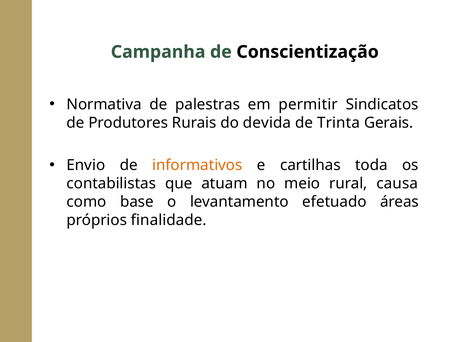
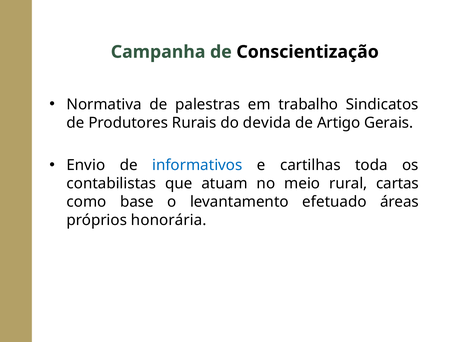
permitir: permitir -> trabalho (308, 104)
Trinta: Trinta -> Artigo (339, 123)
informativos colour: orange -> blue (197, 165)
causa: causa -> cartas (397, 184)
finalidade: finalidade -> honorária (169, 220)
